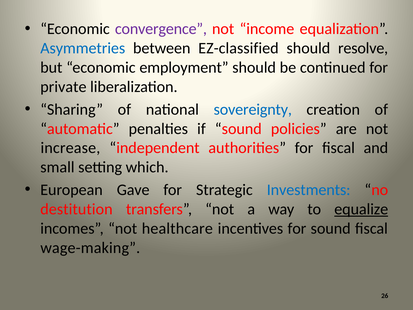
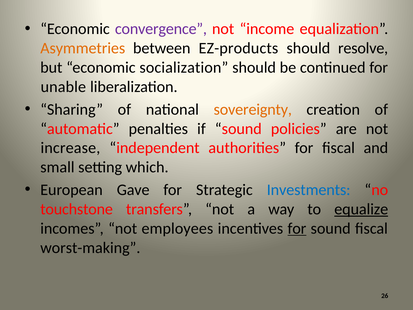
Asymmetries colour: blue -> orange (83, 48)
EZ-classified: EZ-classified -> EZ-products (238, 48)
employment: employment -> socialization (184, 68)
private: private -> unable (63, 87)
sovereignty colour: blue -> orange (253, 109)
destitution: destitution -> touchstone (77, 209)
healthcare: healthcare -> employees (177, 228)
for underline: none -> present (297, 228)
wage-making: wage-making -> worst-making (90, 248)
